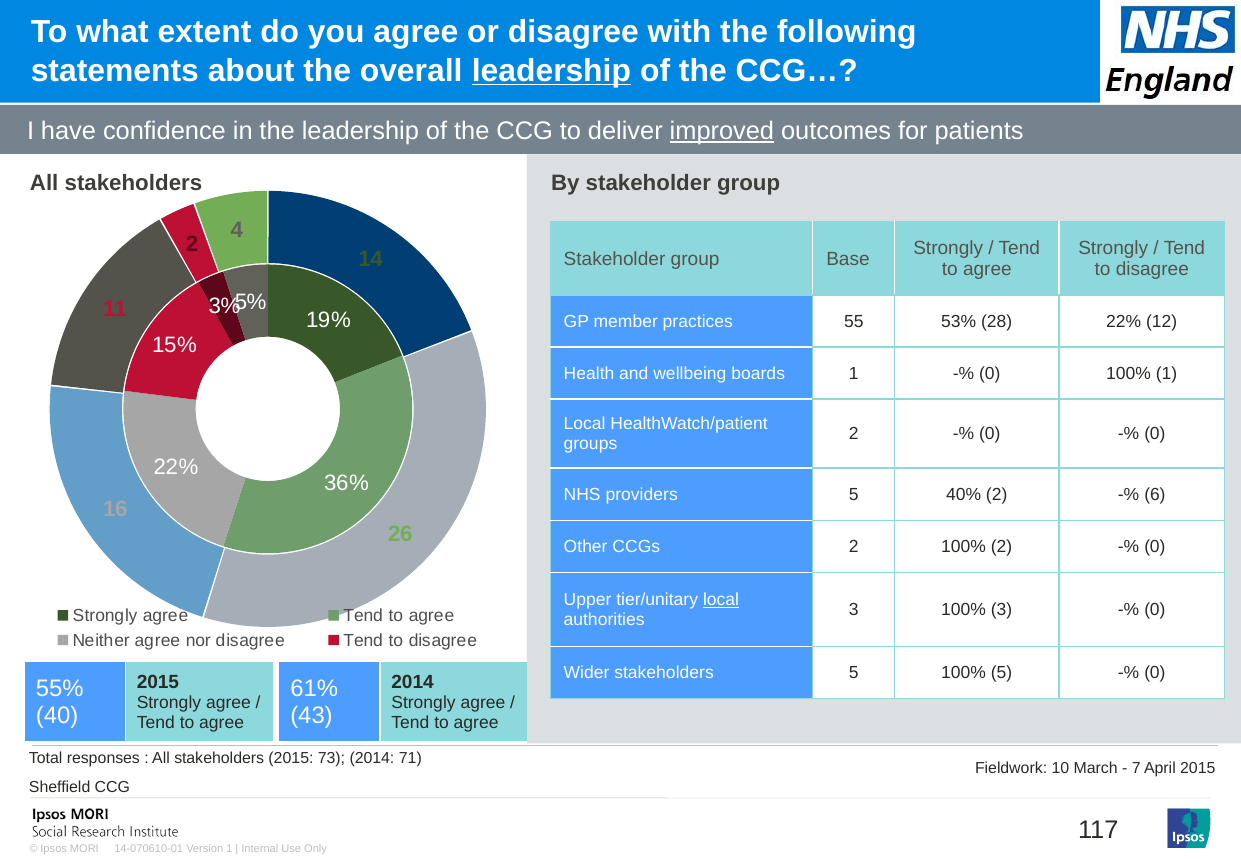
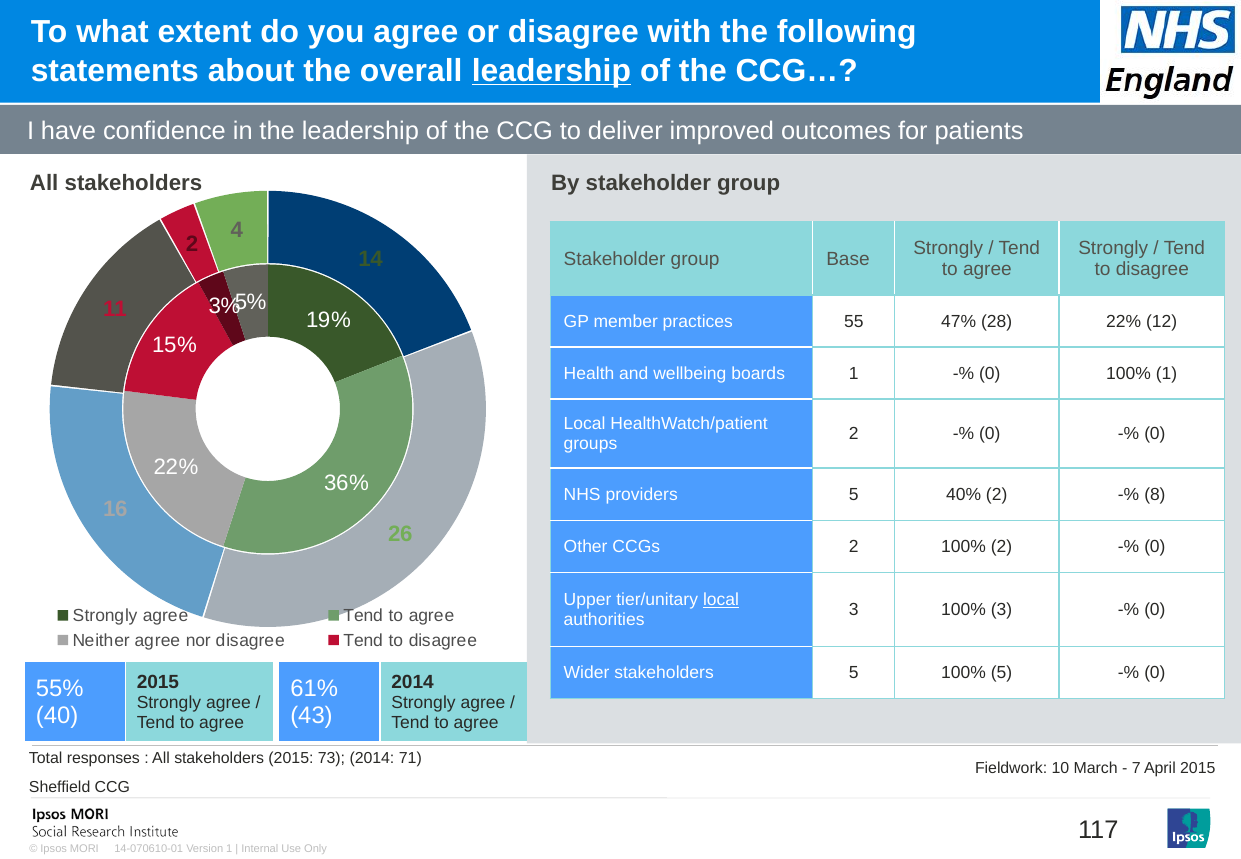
improved underline: present -> none (722, 131)
53%: 53% -> 47% (959, 321)
6: 6 -> 8 (1155, 495)
